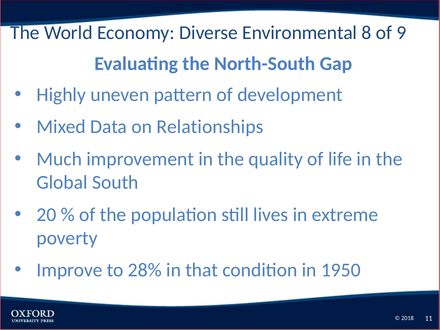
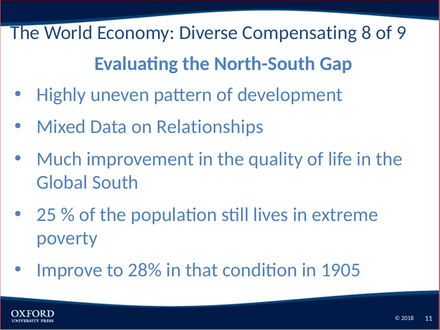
Environmental: Environmental -> Compensating (300, 33)
20: 20 -> 25 (46, 215)
1950: 1950 -> 1905 (341, 270)
